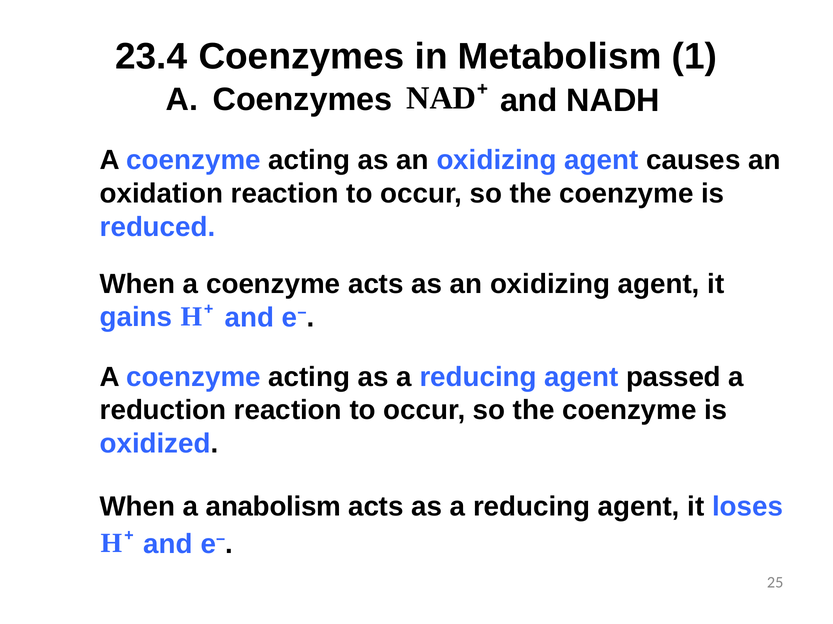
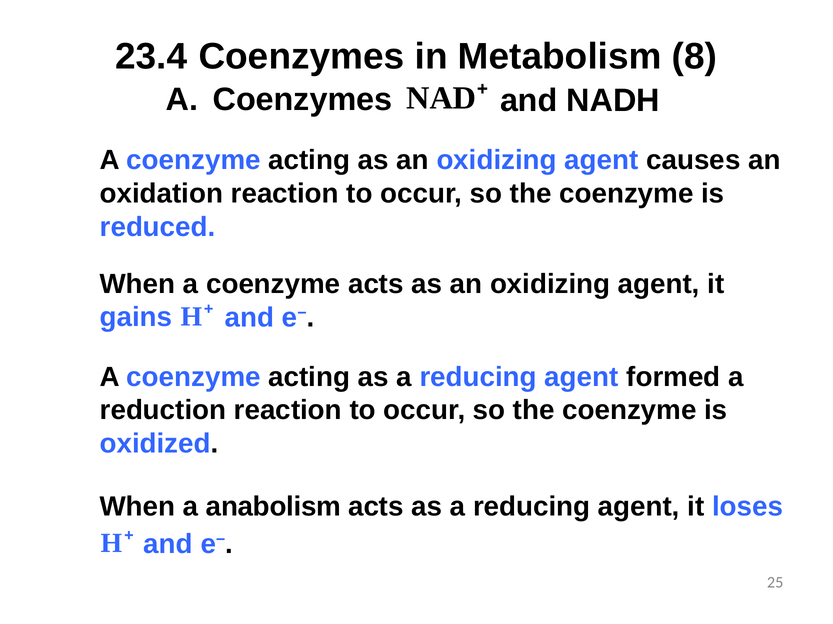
1: 1 -> 8 (695, 57)
passed: passed -> formed (673, 377)
